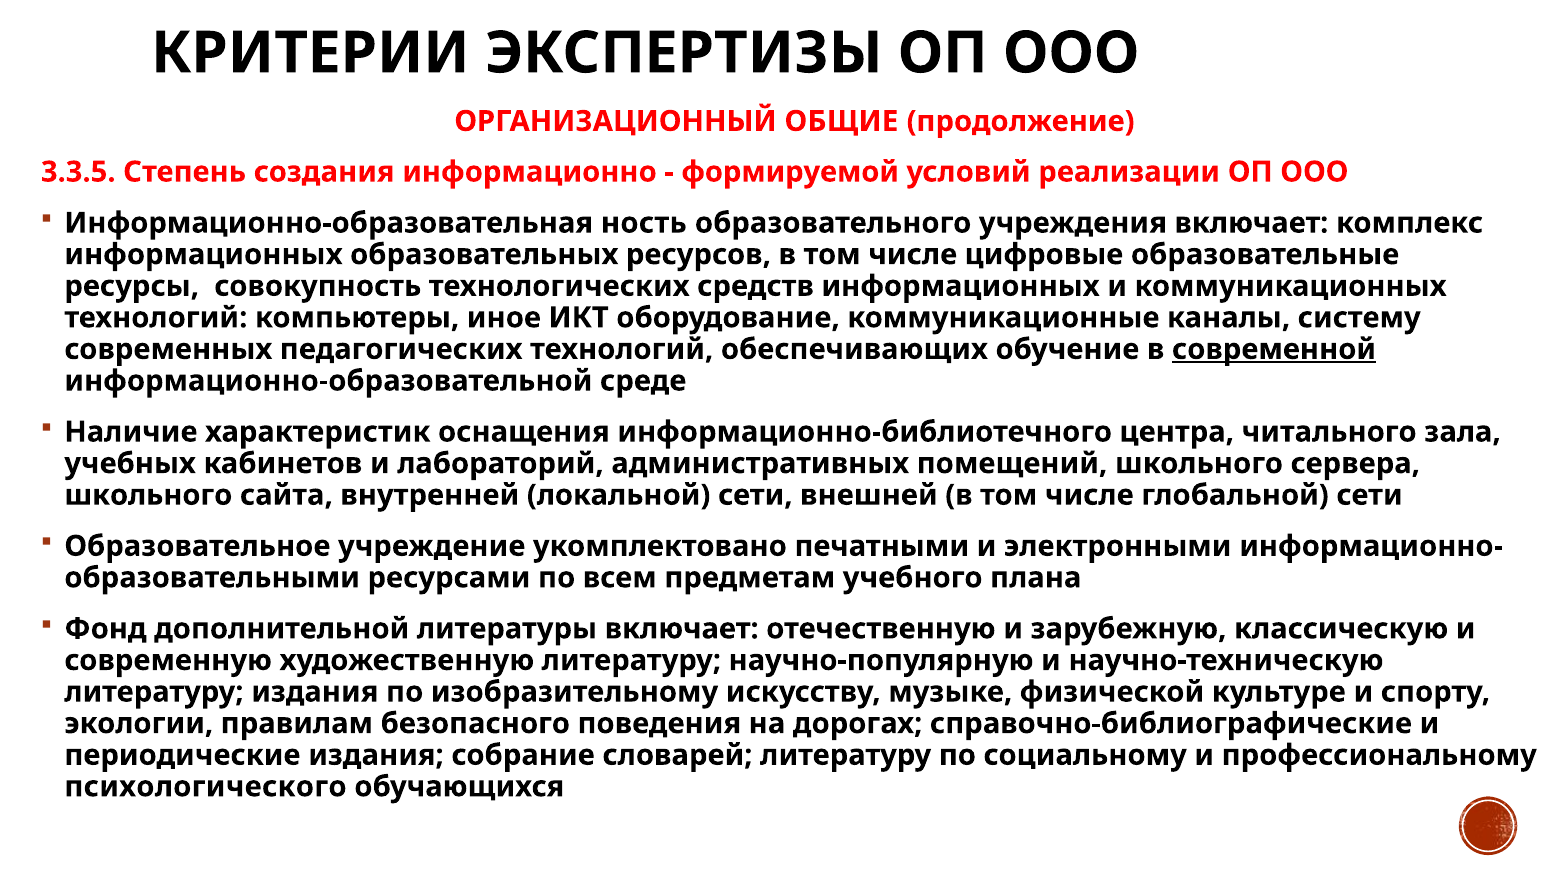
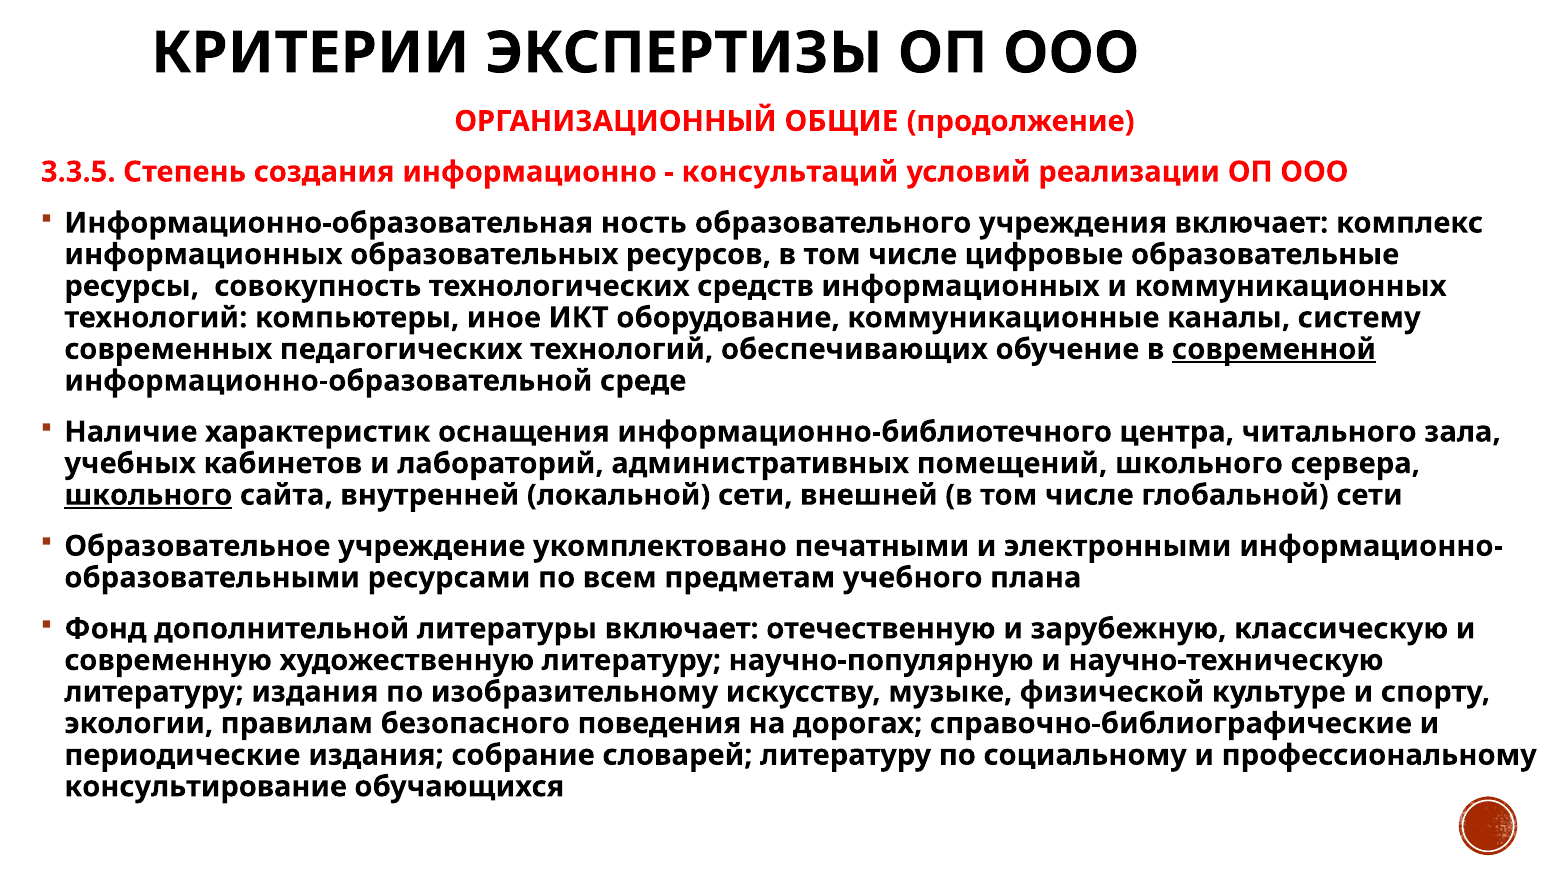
формируемой: формируемой -> консультаций (790, 172)
школьного underline: none -> present (148, 495)
психологического: психологического -> консультирование (206, 787)
